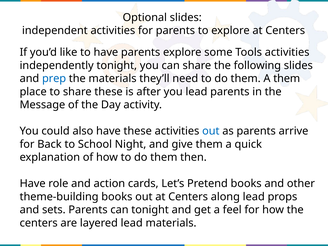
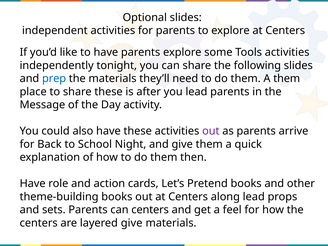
out colour: blue -> purple (211, 131)
can tonight: tonight -> centers (150, 210)
layered lead: lead -> give (132, 223)
